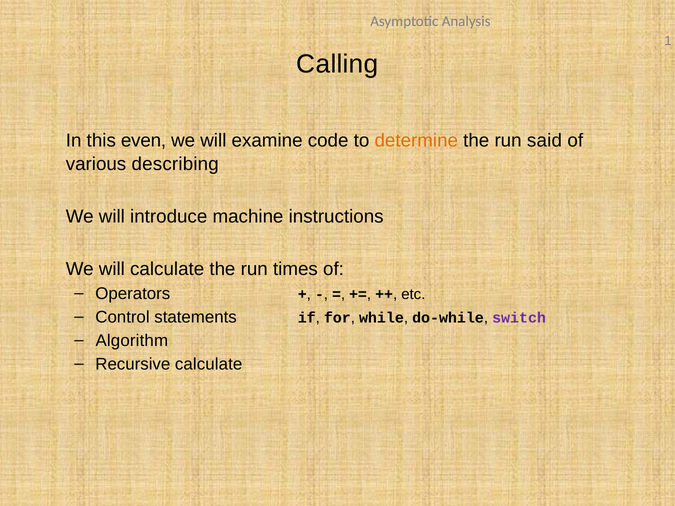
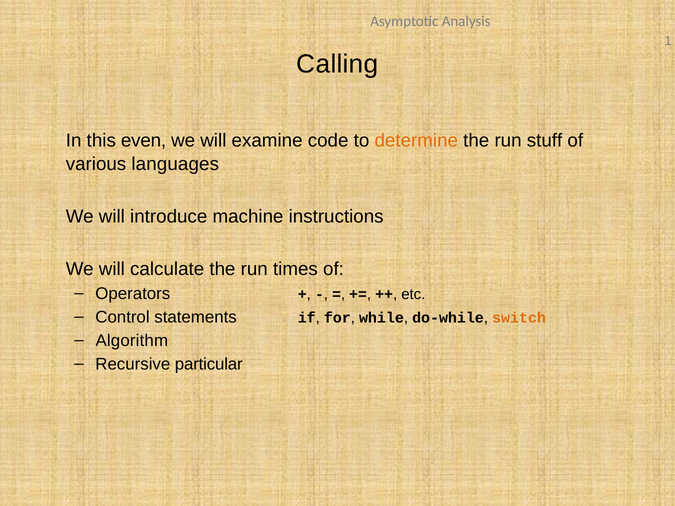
said: said -> stuff (545, 141)
describing: describing -> languages (175, 164)
switch colour: purple -> orange (519, 318)
Recursive calculate: calculate -> particular (209, 365)
